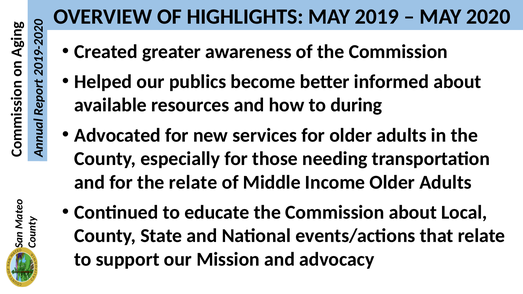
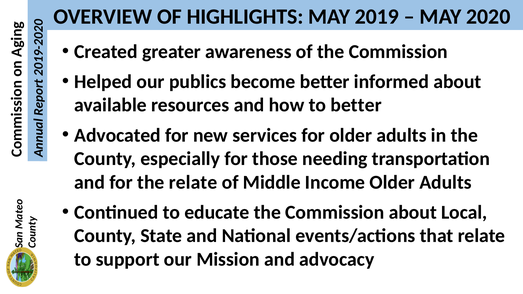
to during: during -> better (356, 105)
